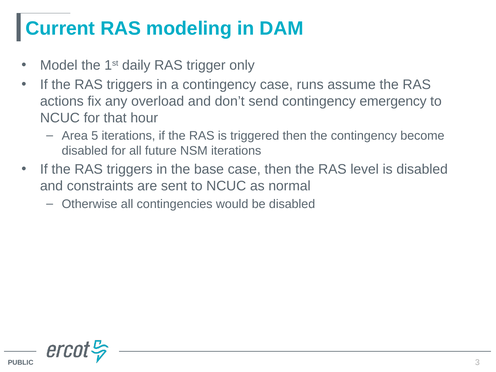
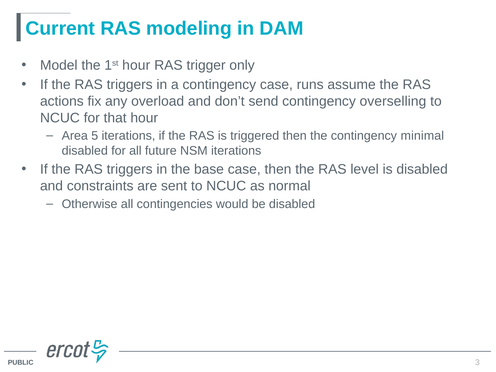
1st daily: daily -> hour (136, 65)
emergency: emergency -> overselling (393, 101)
become: become -> minimal (422, 136)
